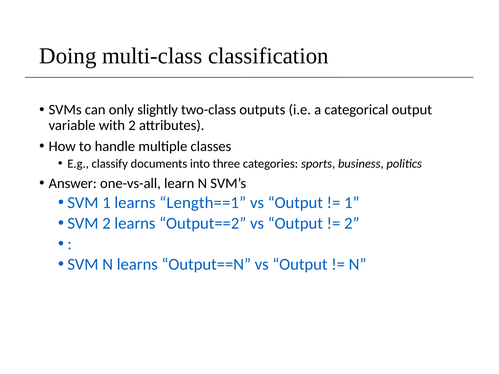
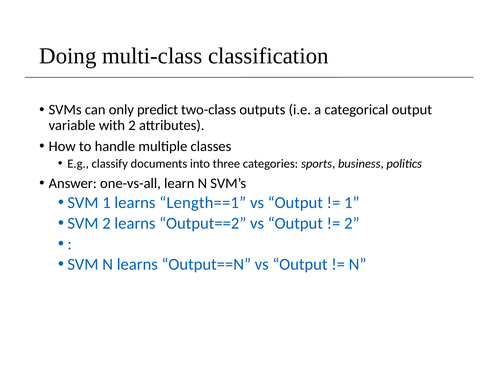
slightly: slightly -> predict (158, 110)
